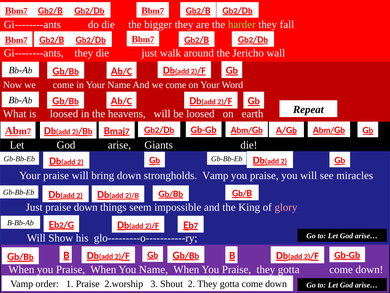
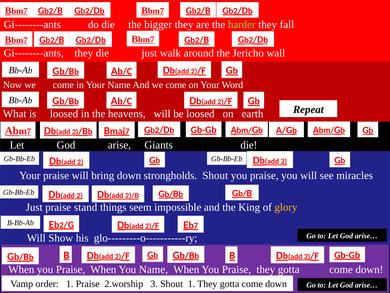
strongholds Vamp: Vamp -> Shout (215, 175)
praise down: down -> stand (86, 207)
glory colour: pink -> yellow (286, 207)
Shout 2: 2 -> 1 (191, 283)
